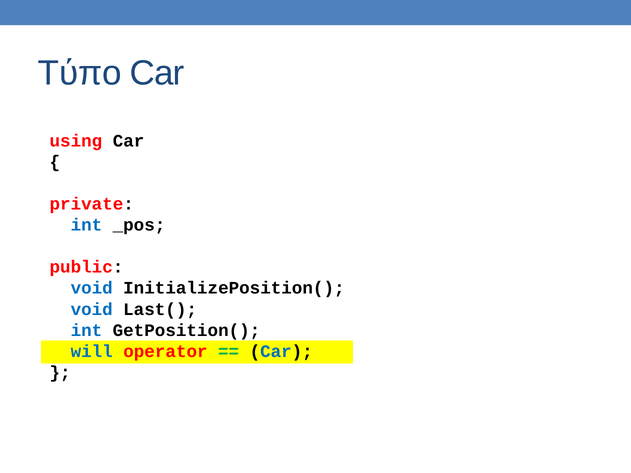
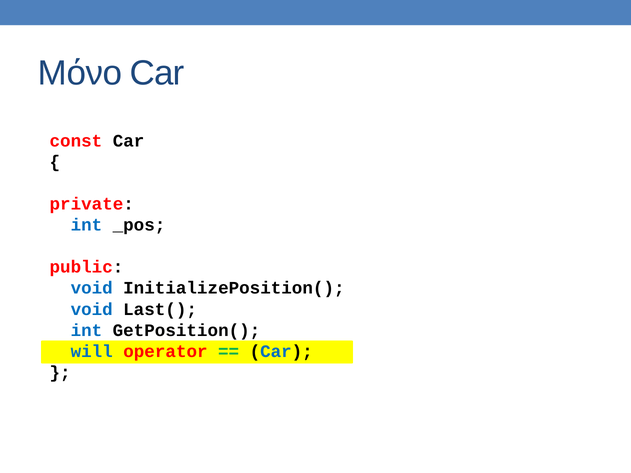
Τύπο: Τύπο -> Μόνο (80, 73)
using: using -> const (76, 141)
